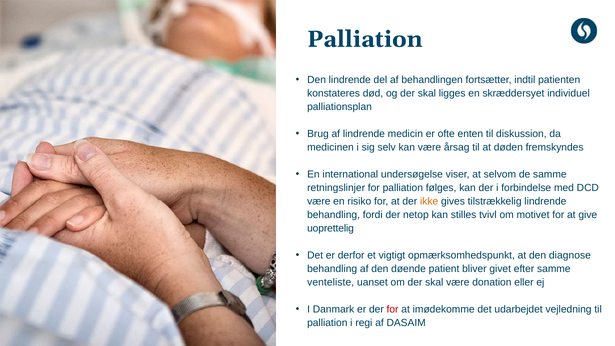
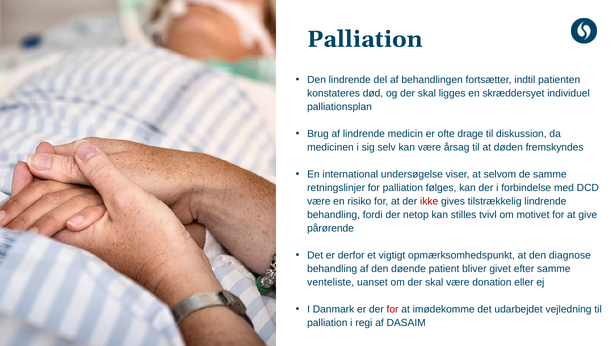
enten: enten -> drage (470, 134)
ikke colour: orange -> red (429, 201)
uoprettelig: uoprettelig -> pårørende (331, 228)
